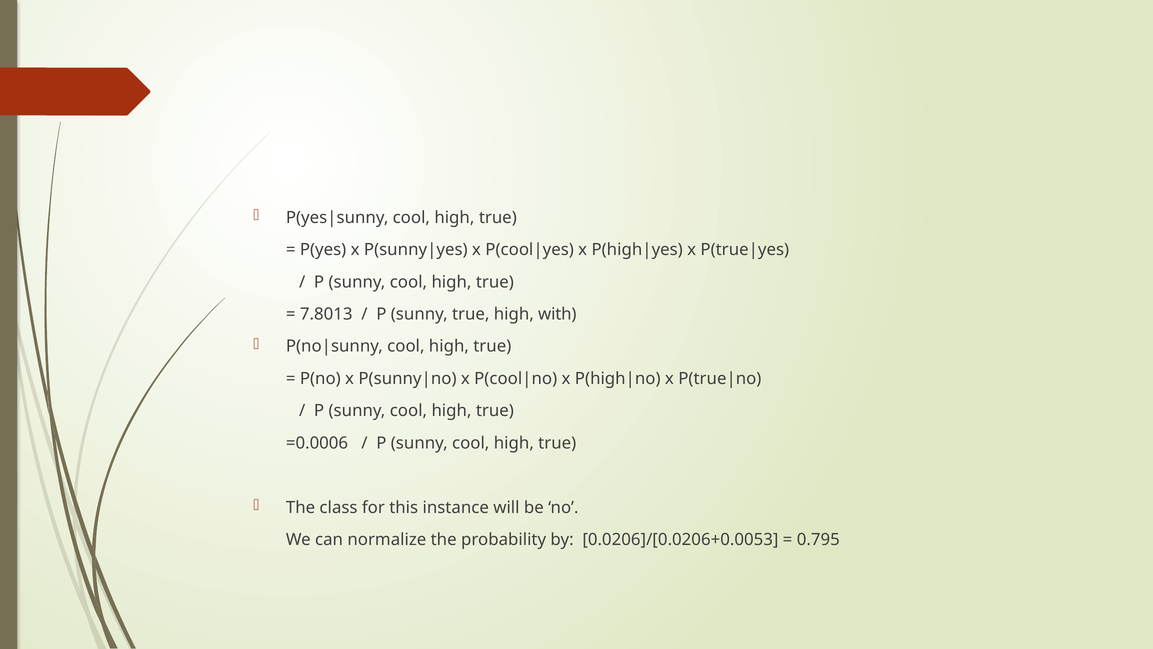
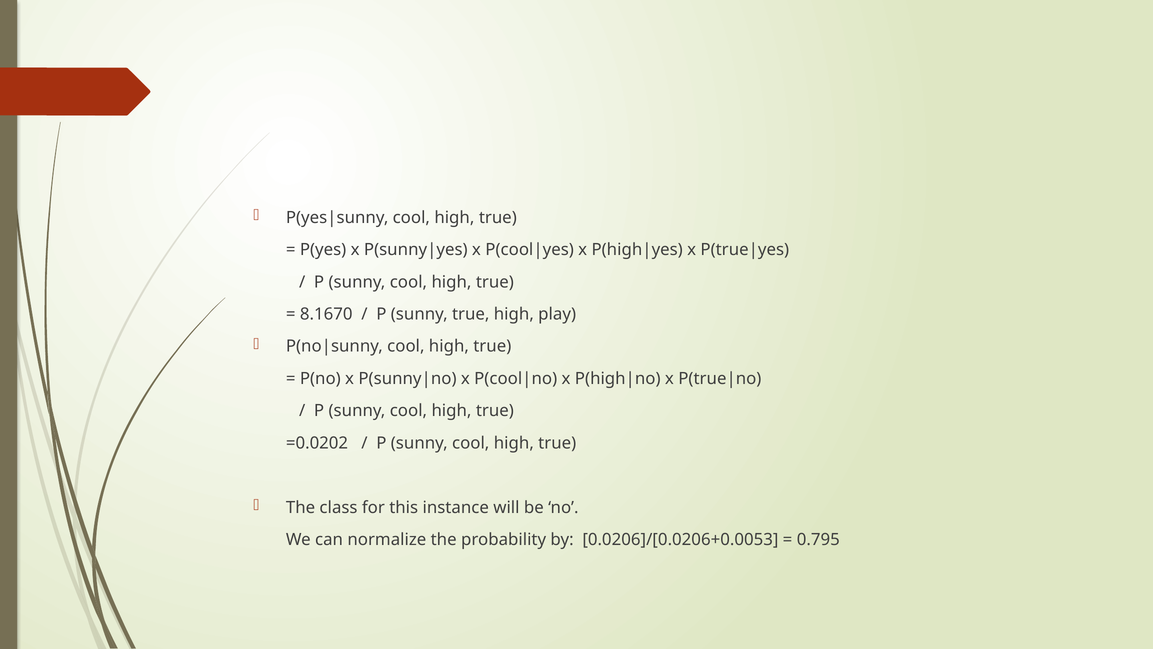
7.8013: 7.8013 -> 8.1670 (326, 314)
with: with -> play (557, 314)
=0.0006: =0.0006 -> =0.0202 (317, 443)
